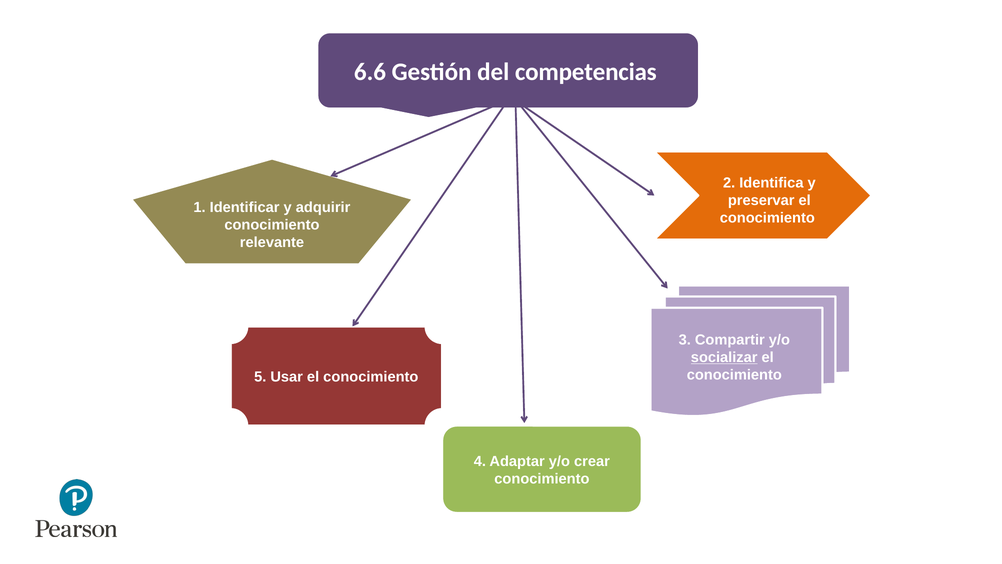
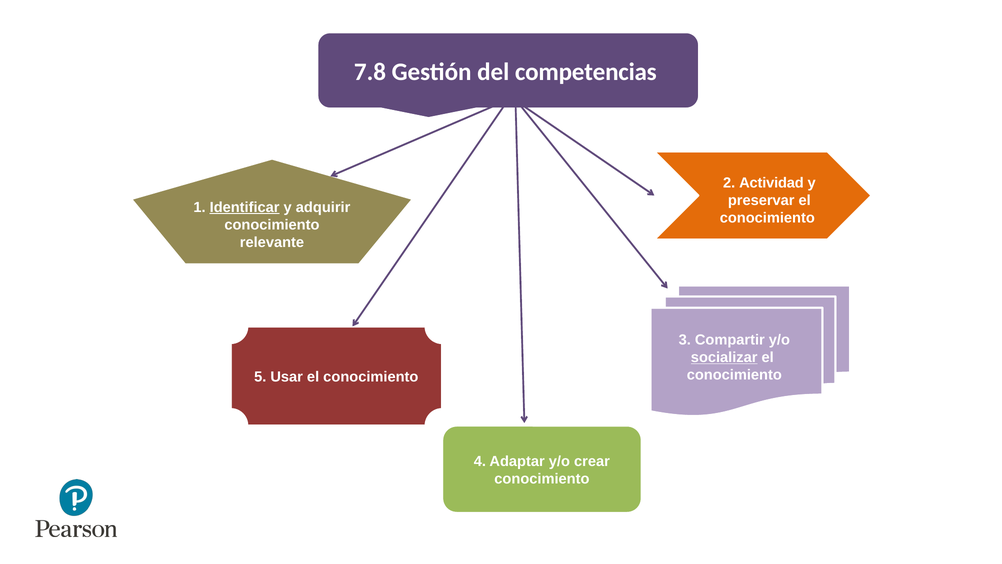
6.6: 6.6 -> 7.8 (370, 72)
Identifica: Identifica -> Actividad (771, 183)
Identificar underline: none -> present (245, 207)
